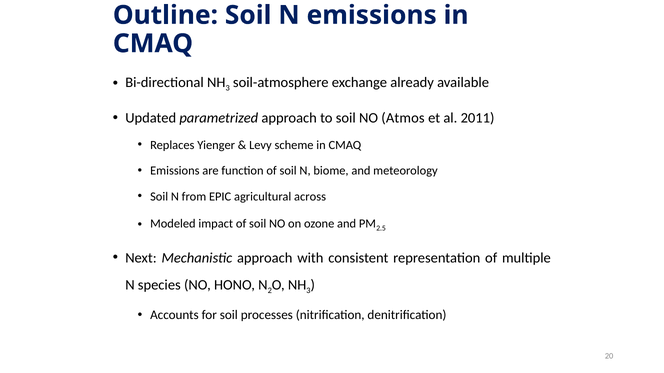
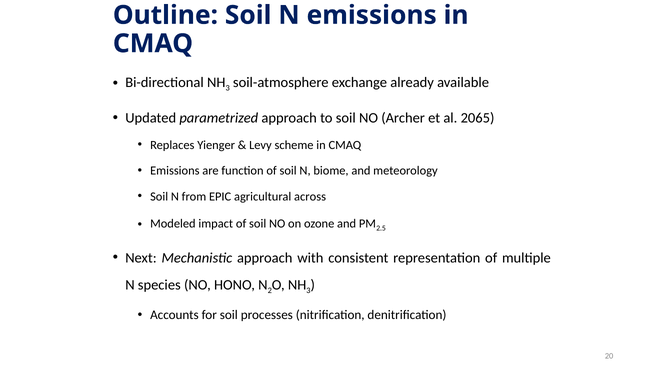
Atmos: Atmos -> Archer (403, 118)
2011: 2011 -> 2065 (478, 118)
